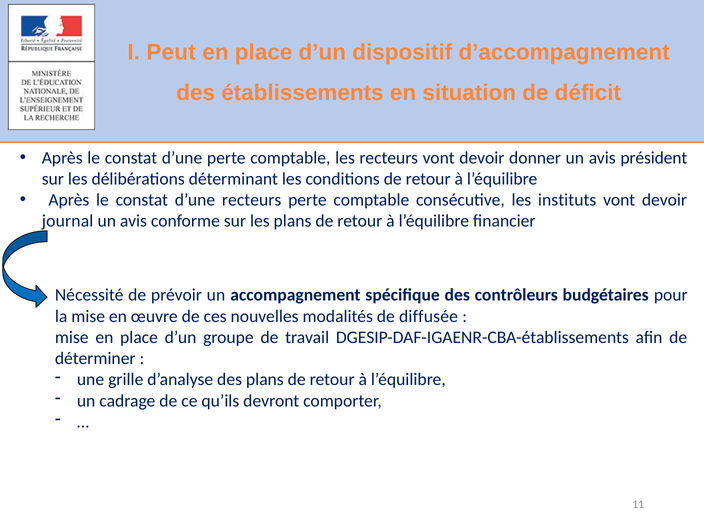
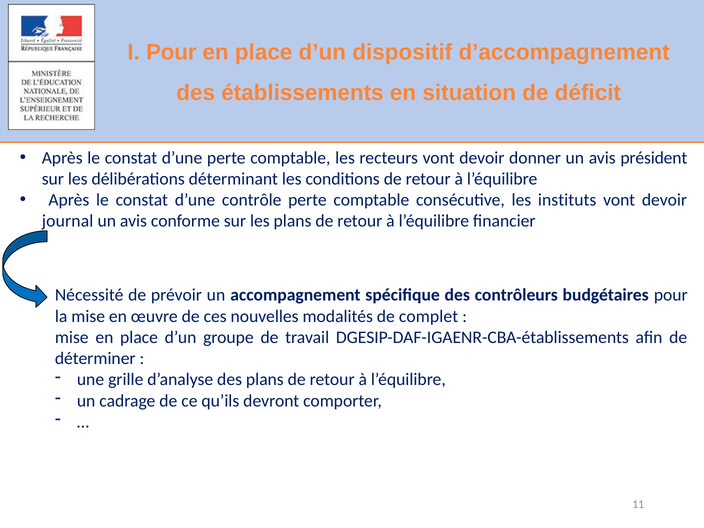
I Peut: Peut -> Pour (171, 52)
d’une recteurs: recteurs -> contrôle (252, 200)
diffusée: diffusée -> complet (429, 316)
